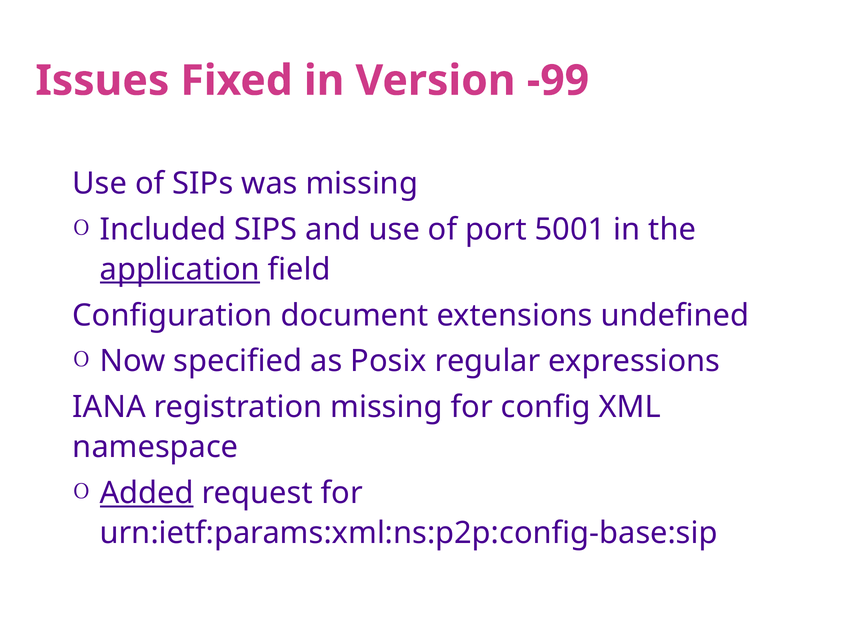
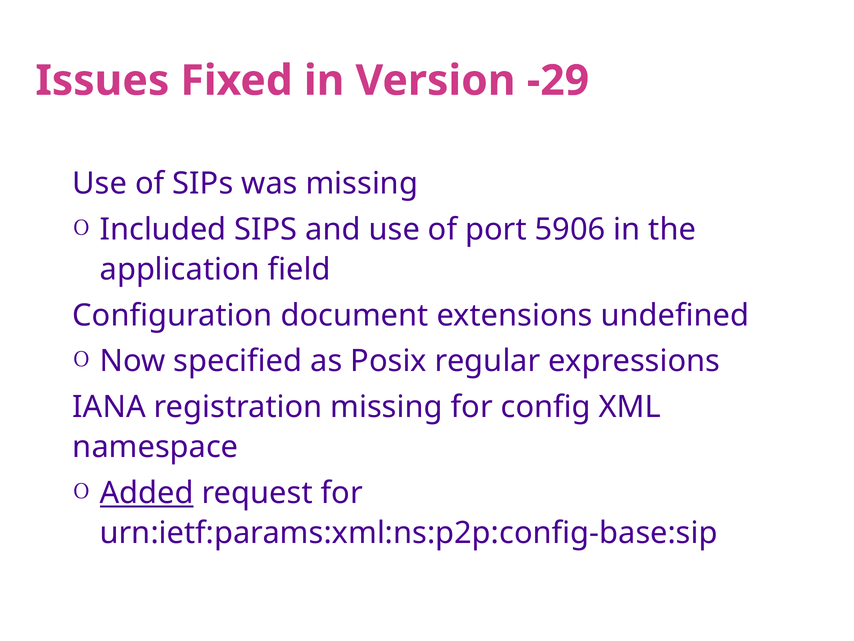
-99: -99 -> -29 (558, 81)
5001: 5001 -> 5906 (570, 229)
application underline: present -> none (180, 269)
